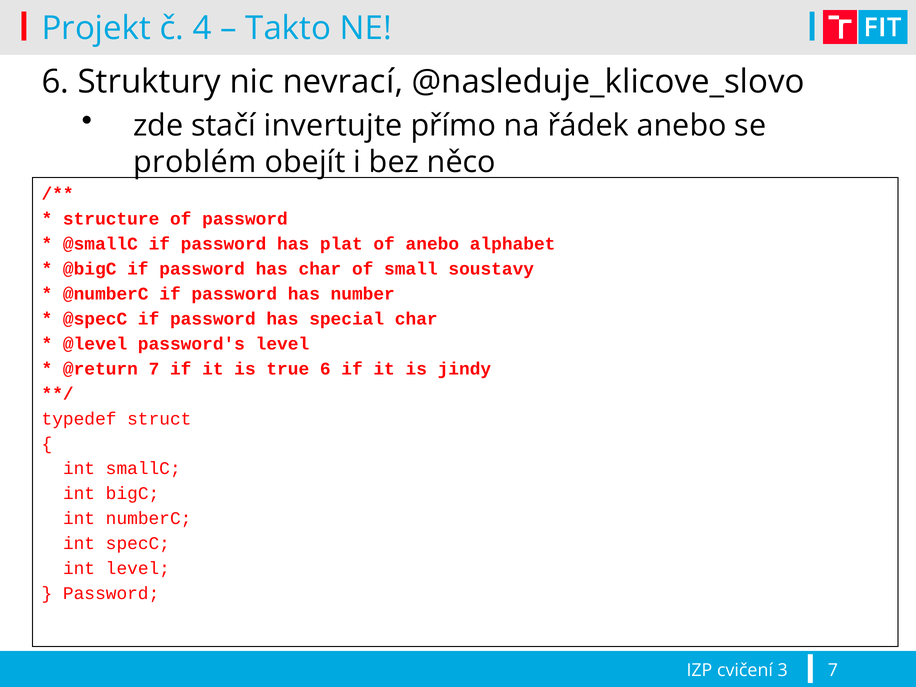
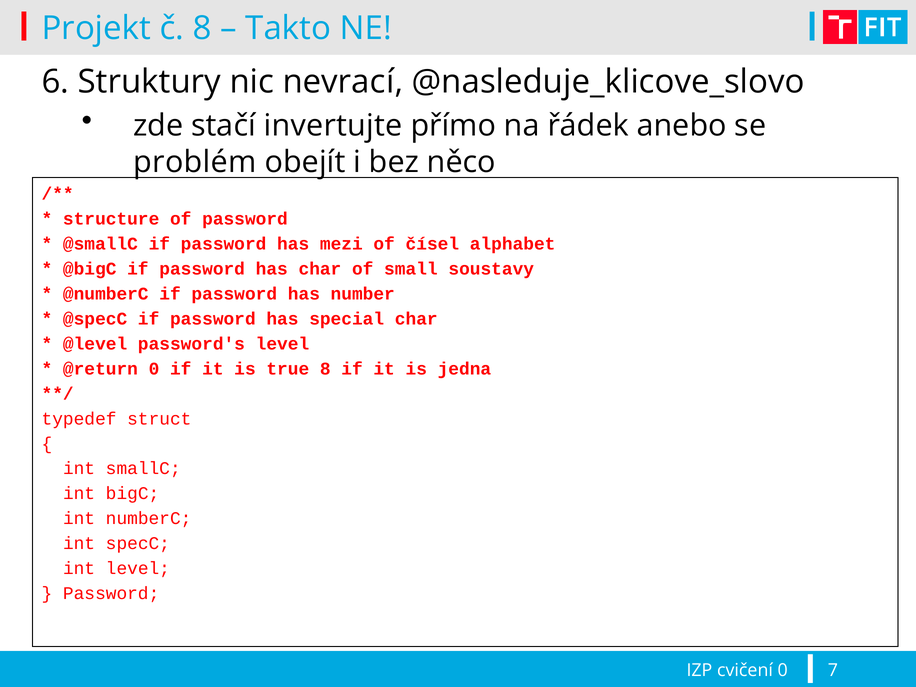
č 4: 4 -> 8 (202, 28)
plat: plat -> mezi (341, 244)
of anebo: anebo -> čísel (432, 244)
@return 7: 7 -> 0 (154, 369)
true 6: 6 -> 8 (325, 369)
jindy: jindy -> jedna (464, 369)
cvičení 3: 3 -> 0 (783, 670)
